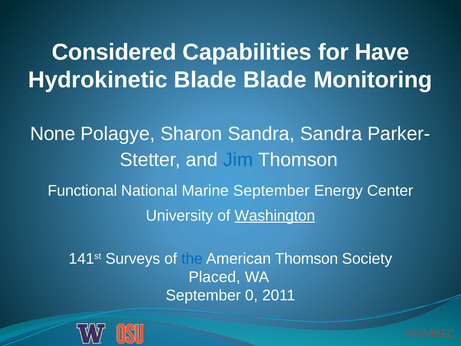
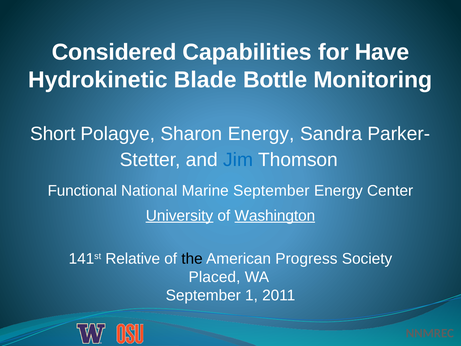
Blade Blade: Blade -> Bottle (275, 80)
None: None -> Short (53, 134)
Sharon Sandra: Sandra -> Energy (261, 134)
University underline: none -> present (179, 215)
Surveys: Surveys -> Relative (133, 258)
the colour: blue -> black (192, 258)
American Thomson: Thomson -> Progress (306, 258)
0: 0 -> 1 (251, 295)
